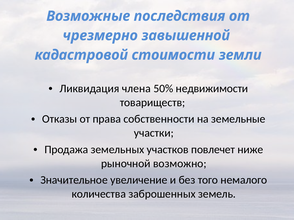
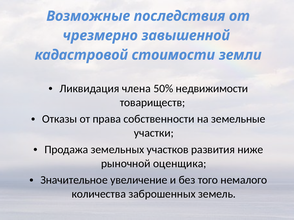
повлечет: повлечет -> развития (213, 150)
возможно: возможно -> оценщика (180, 164)
